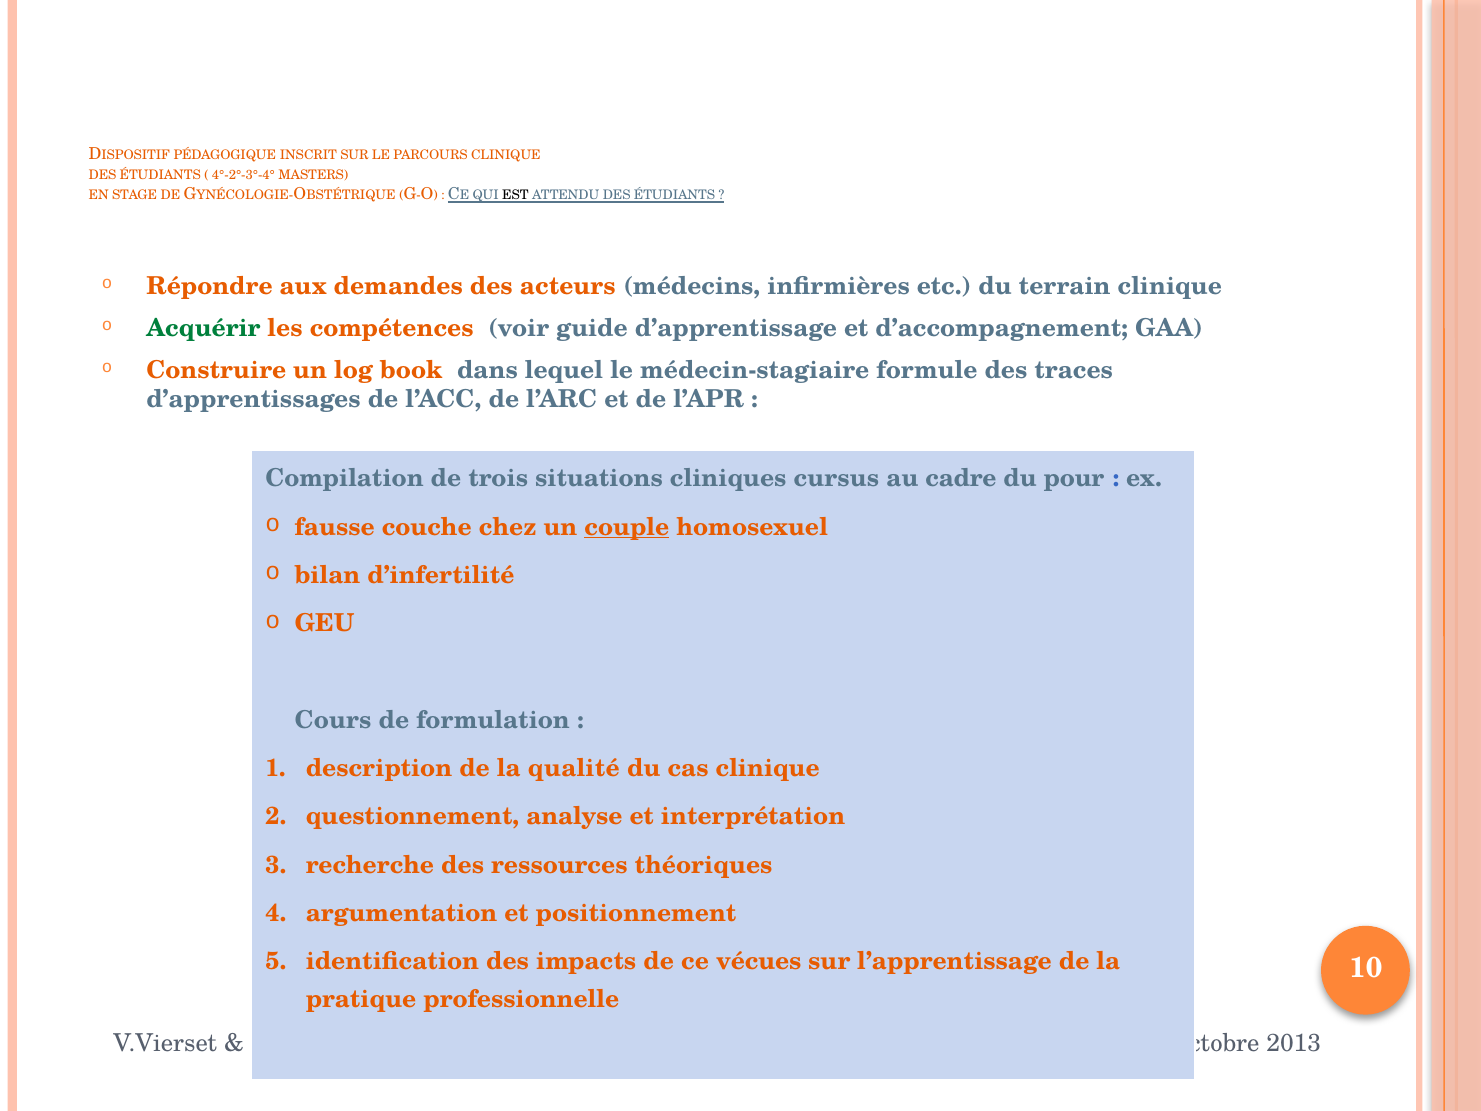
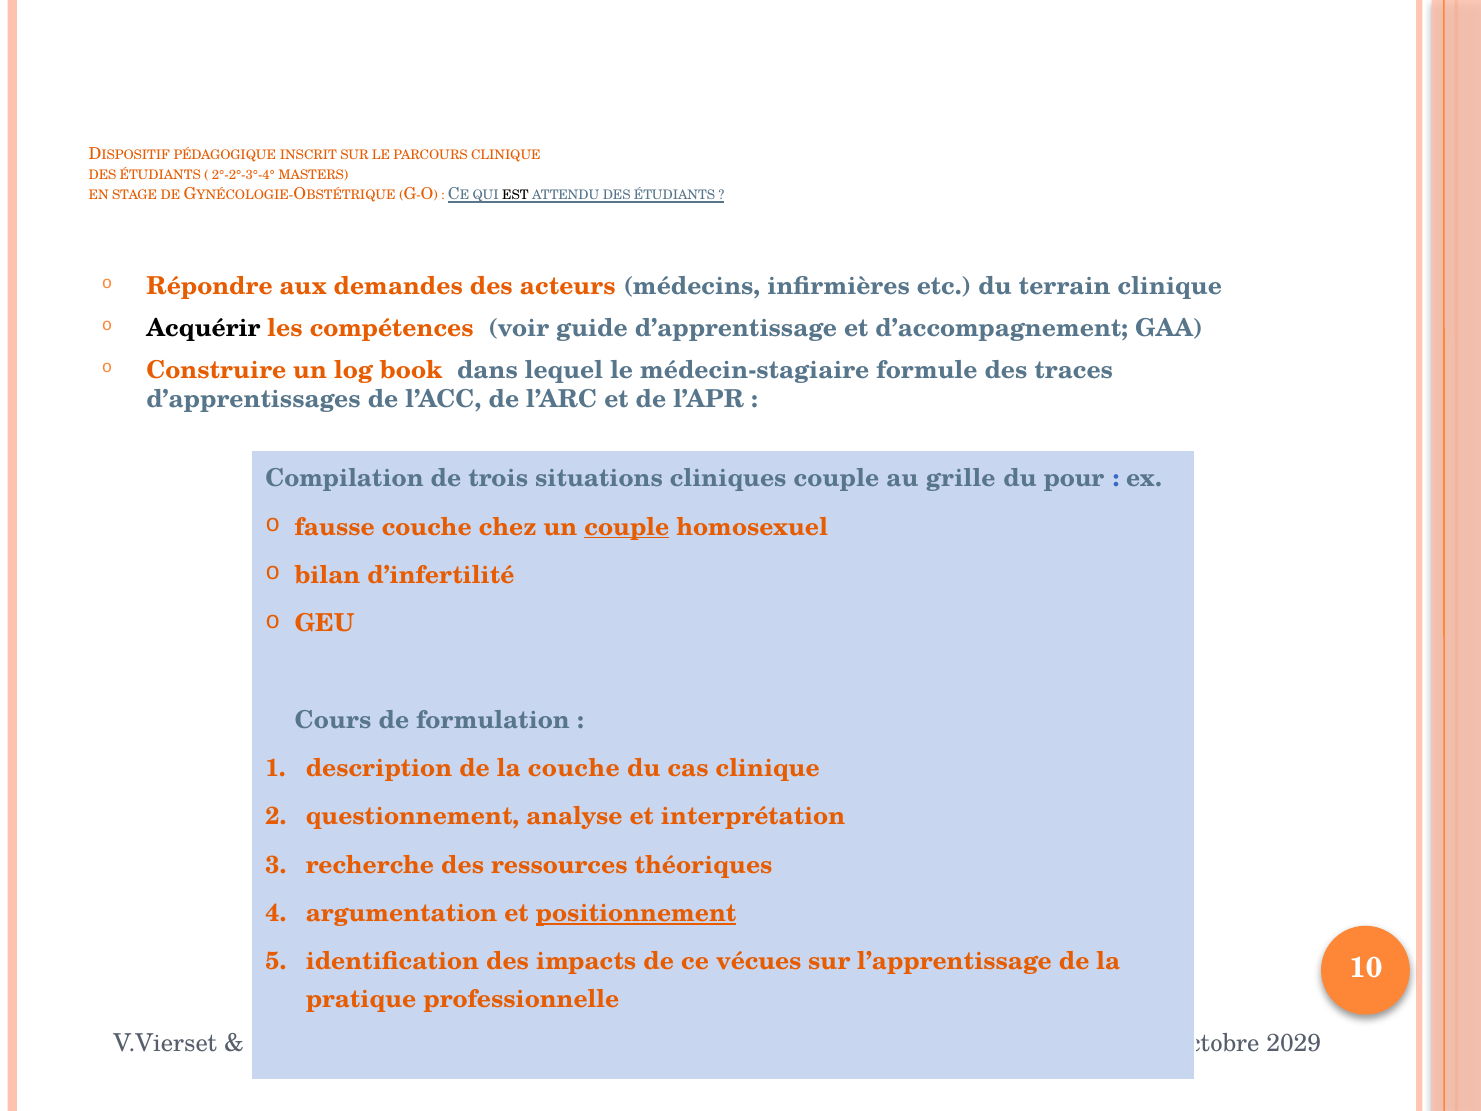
4°-2°-3°-4°: 4°-2°-3°-4° -> 2°-2°-3°-4° (243, 175)
Acquérir colour: green -> black (203, 328)
cliniques cursus: cursus -> couple (836, 479)
cadre: cadre -> grille (961, 479)
la qualité: qualité -> couche (574, 768)
positionnement underline: none -> present (636, 913)
2013: 2013 -> 2029 (1294, 1043)
